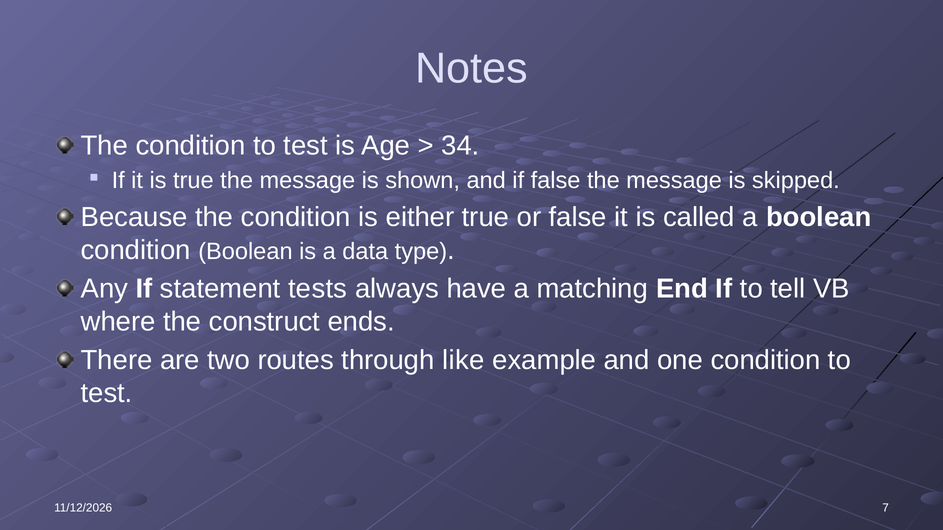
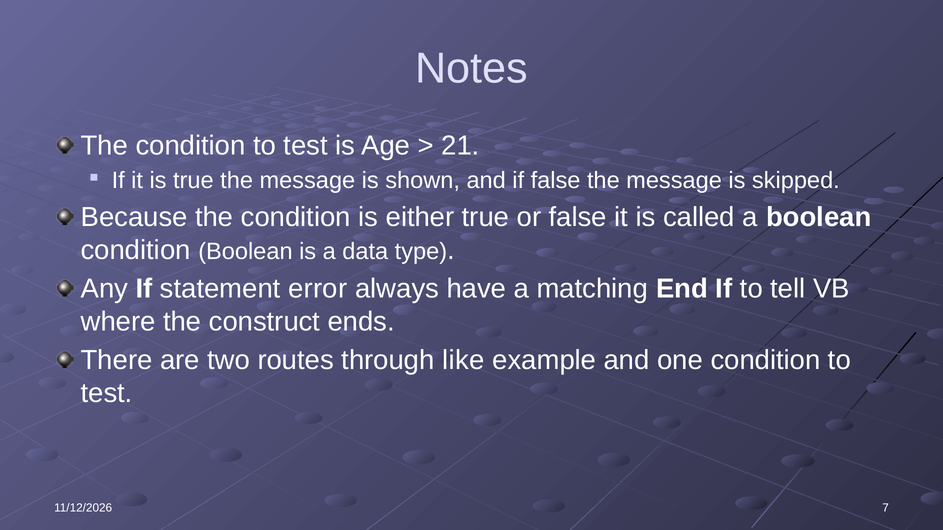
34: 34 -> 21 (460, 146)
tests: tests -> error (318, 289)
